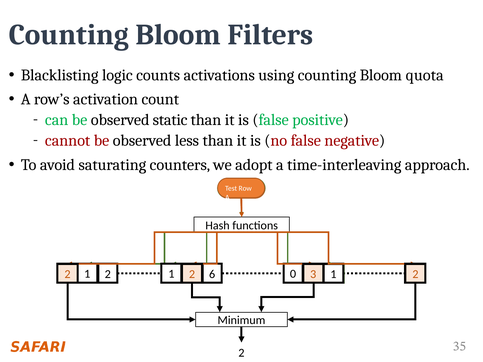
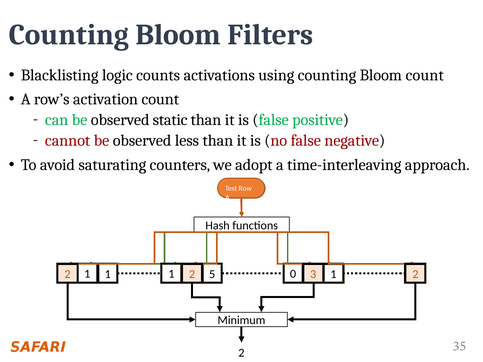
Bloom quota: quota -> count (425, 75)
2: 2 -> 1 (108, 274)
6: 6 -> 5 (212, 274)
